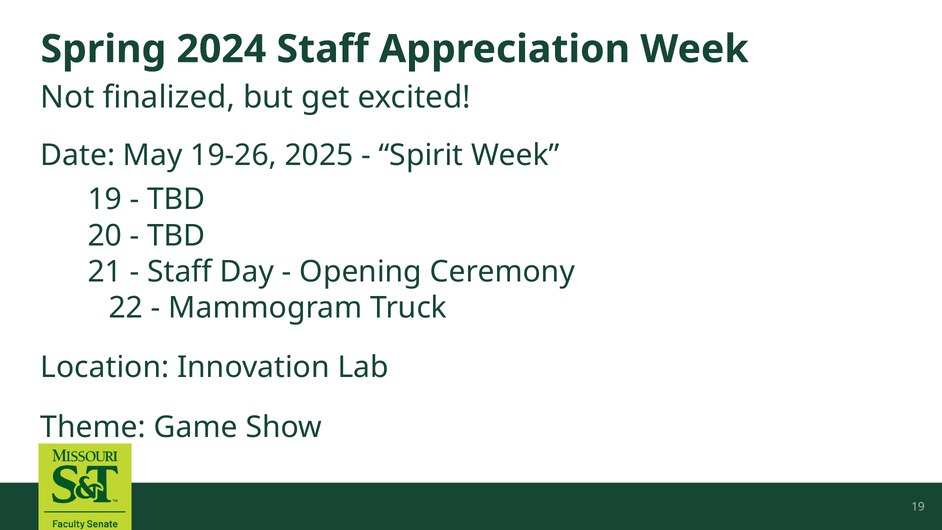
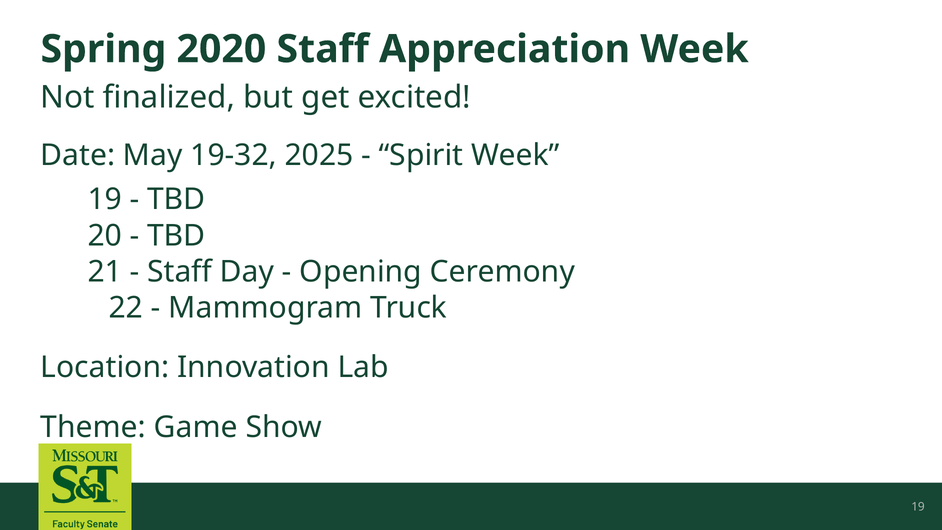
2024: 2024 -> 2020 (221, 49)
19-26: 19-26 -> 19-32 (234, 156)
